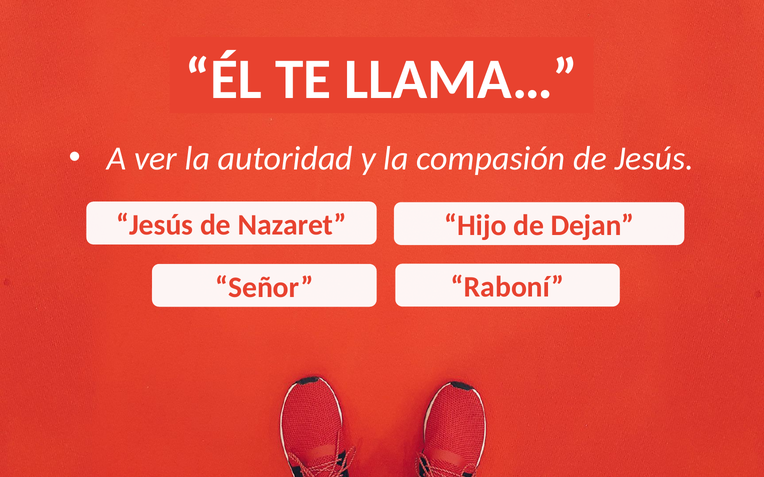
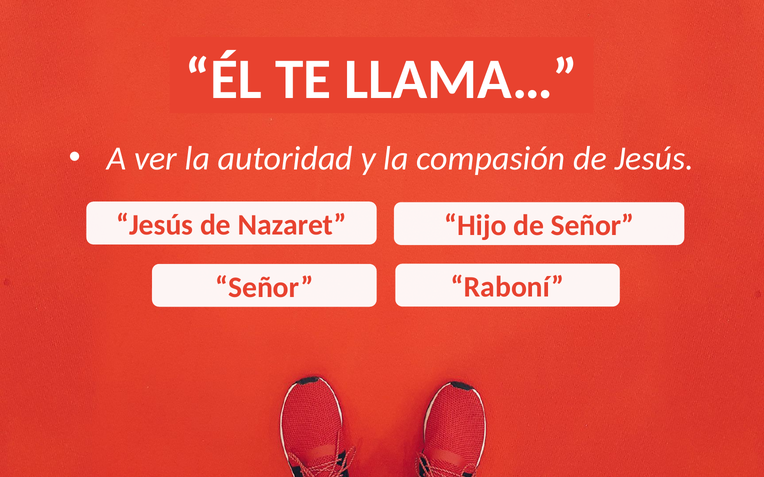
de Dejan: Dejan -> Señor (592, 226)
